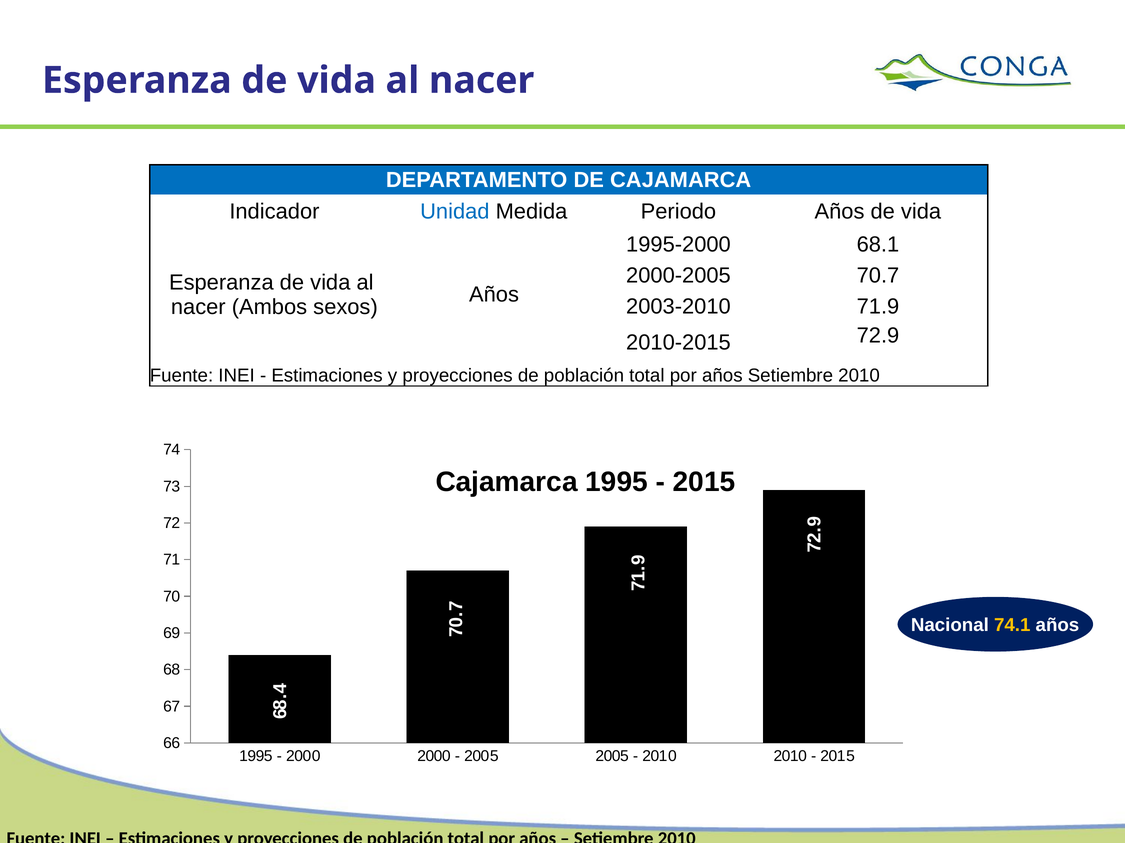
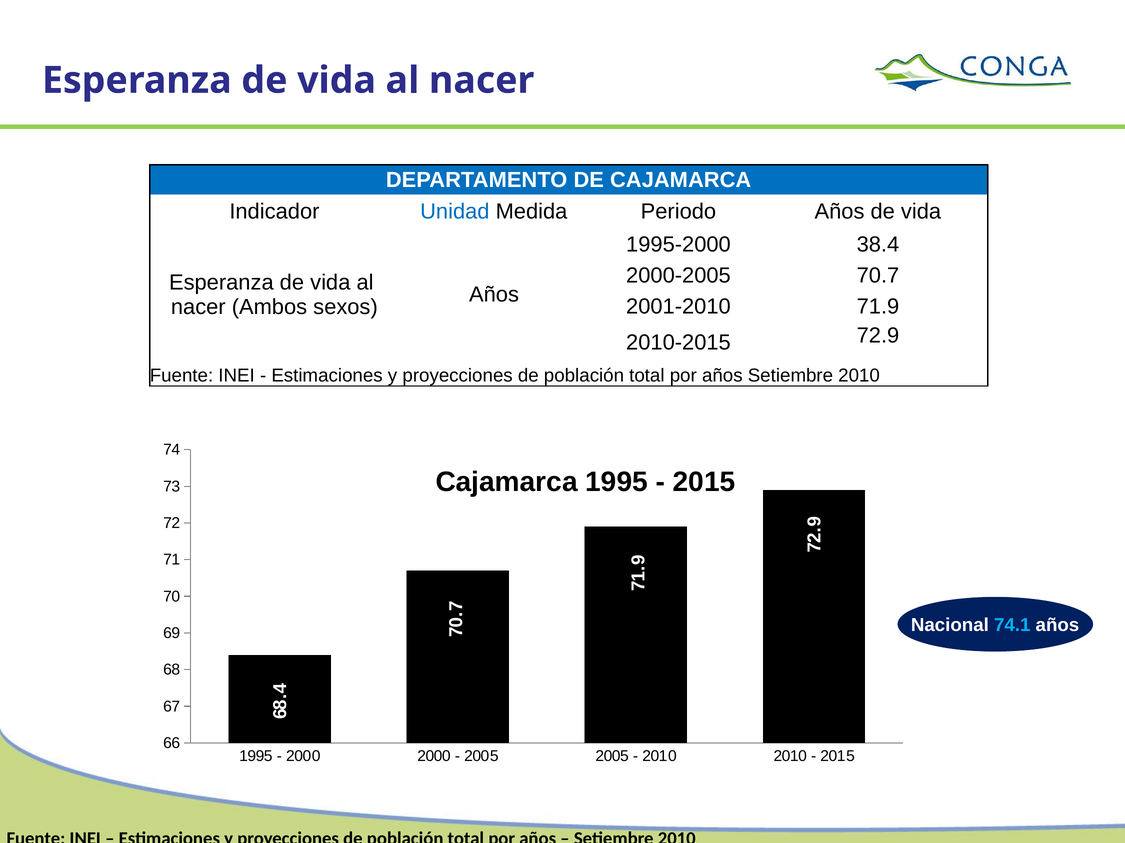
68.1: 68.1 -> 38.4 (878, 245)
2003-2010: 2003-2010 -> 2001-2010 (678, 307)
74.1 colour: yellow -> light blue (1012, 626)
